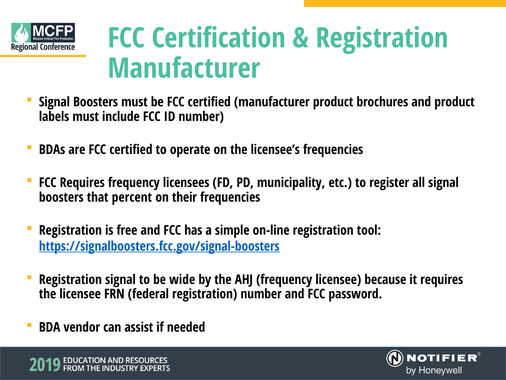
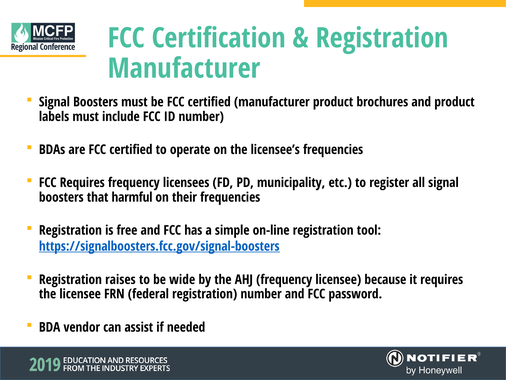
percent: percent -> harmful (132, 197)
Registration signal: signal -> raises (120, 279)
